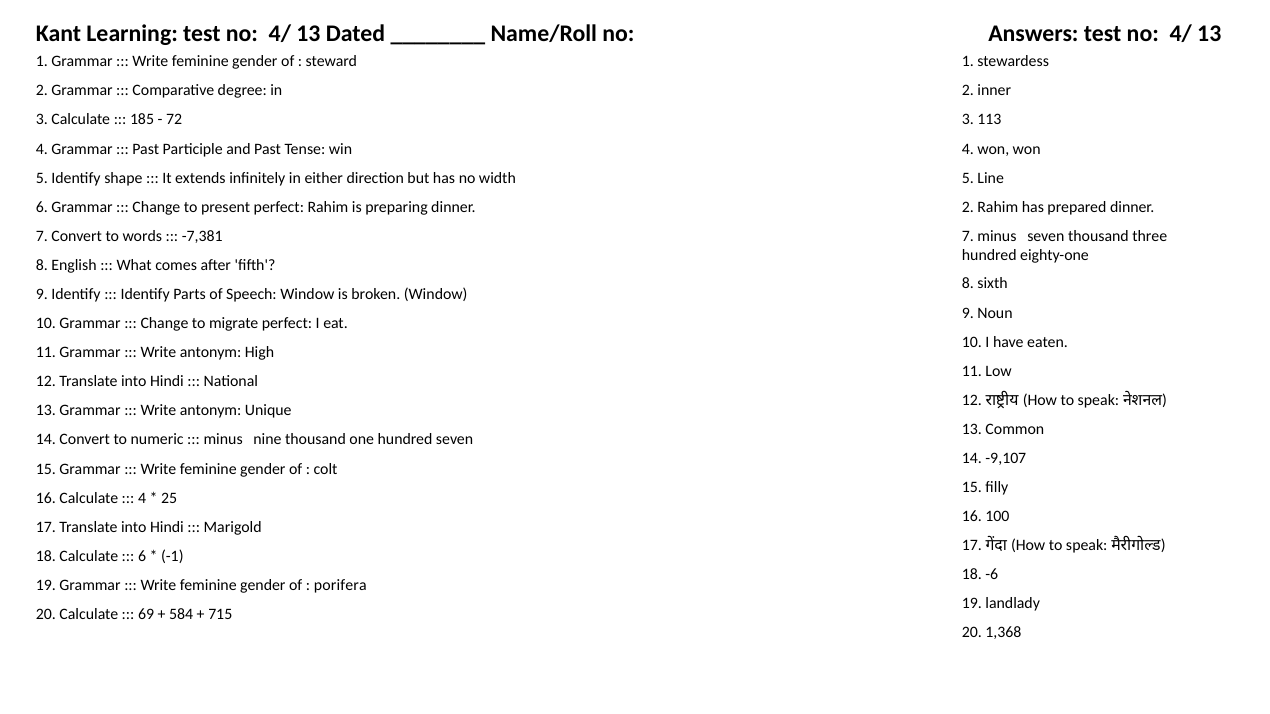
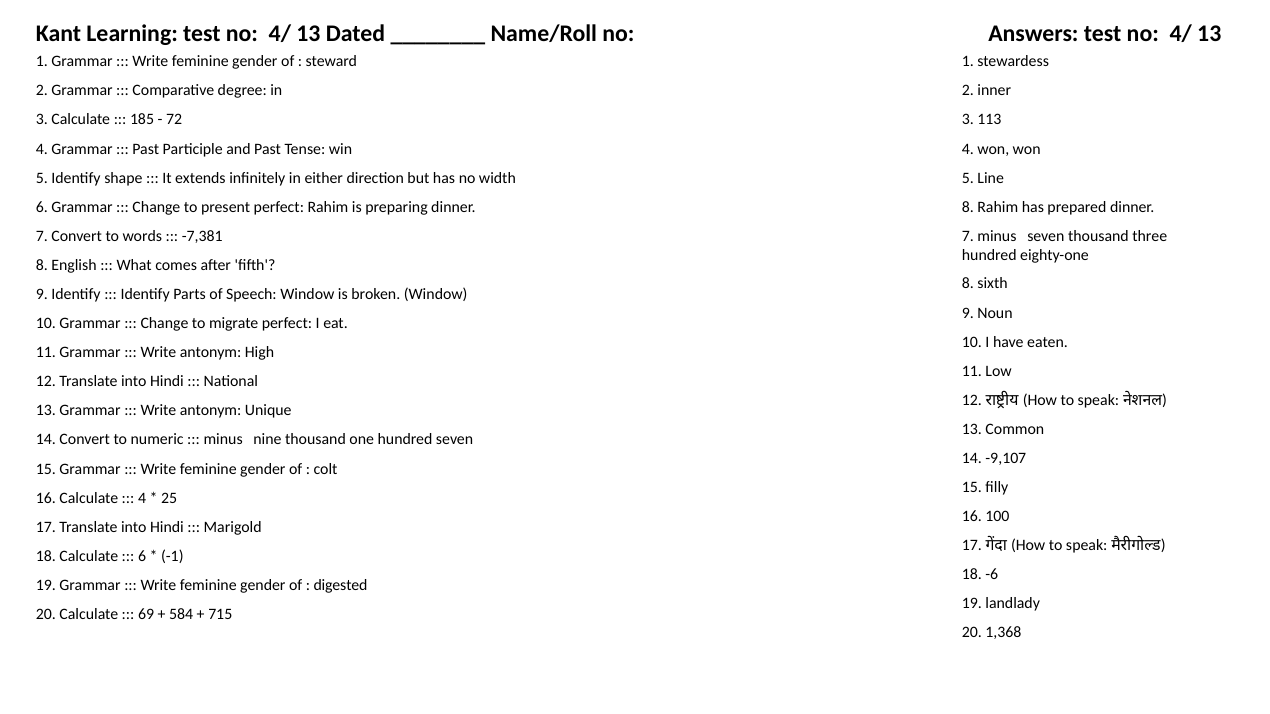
dinner 2: 2 -> 8 (968, 207)
porifera: porifera -> digested (340, 585)
